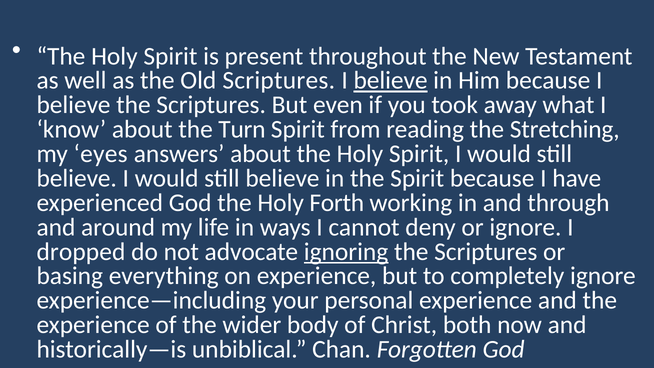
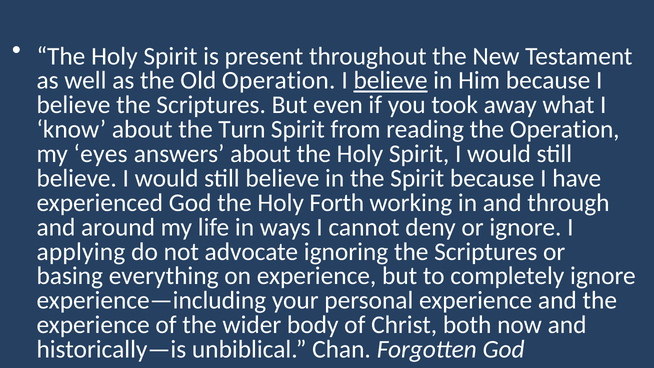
Old Scriptures: Scriptures -> Operation (279, 81)
the Stretching: Stretching -> Operation (565, 129)
dropped: dropped -> applying (81, 252)
ignoring underline: present -> none (346, 252)
